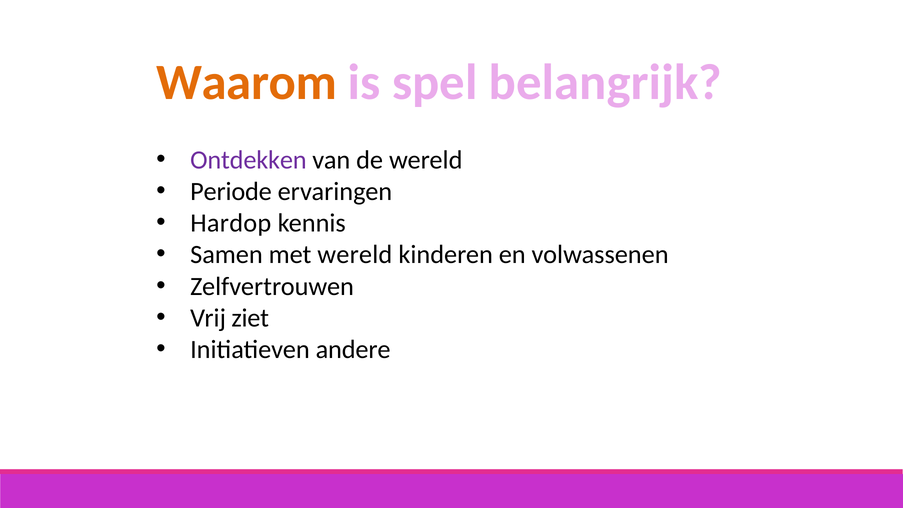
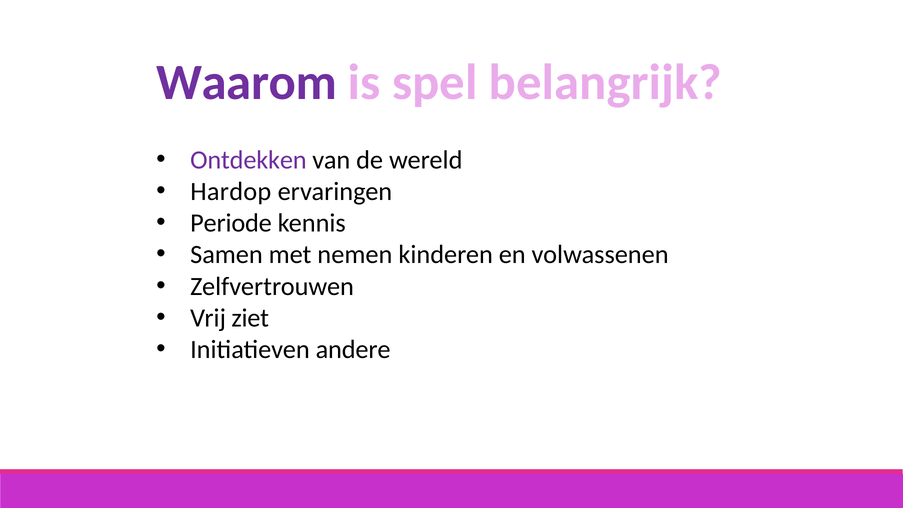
Waarom colour: orange -> purple (247, 83)
Periode: Periode -> Hardop (231, 191)
Hardop: Hardop -> Periode (231, 223)
met wereld: wereld -> nemen (355, 255)
